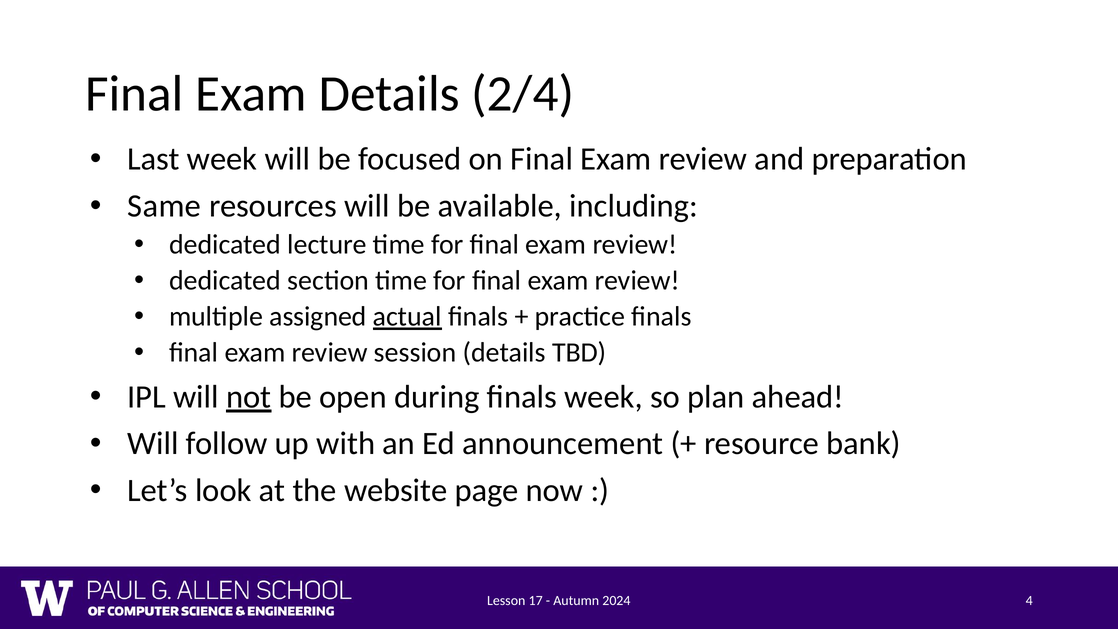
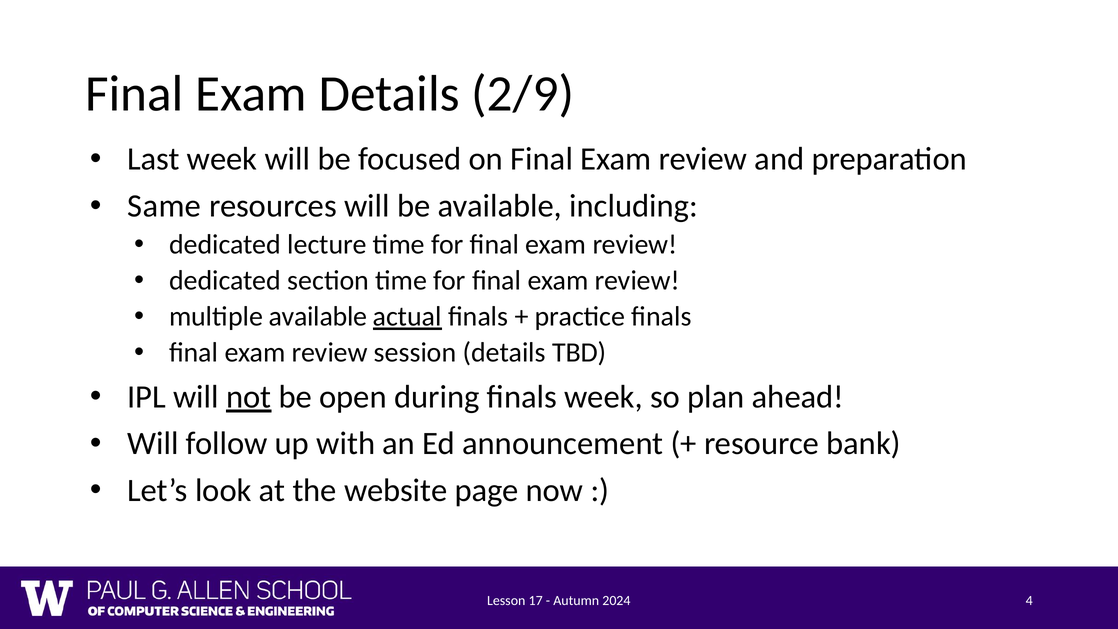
2/4: 2/4 -> 2/9 (523, 94)
multiple assigned: assigned -> available (318, 316)
